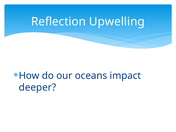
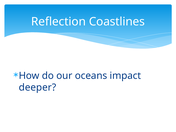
Upwelling: Upwelling -> Coastlines (117, 22)
